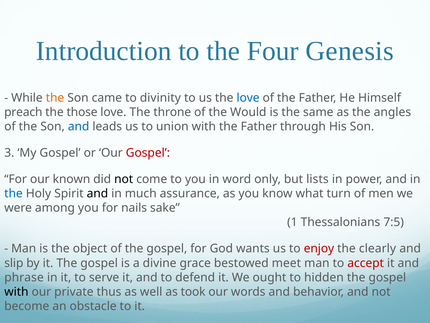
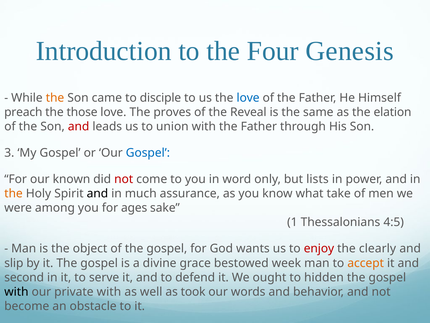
divinity: divinity -> disciple (160, 98)
throne: throne -> proves (172, 112)
Would: Would -> Reveal (248, 112)
angles: angles -> elation (393, 112)
and colour: blue -> red (79, 126)
Gospel colour: red -> blue (148, 153)
not colour: black -> red (124, 179)
the colour: blue -> orange (14, 193)
turn: turn -> take (339, 193)
nails: nails -> ages (134, 208)
7:5: 7:5 -> 4:5 (394, 222)
meet: meet -> week (286, 263)
accept colour: red -> orange (366, 263)
phrase: phrase -> second (24, 277)
private thus: thus -> with (109, 291)
